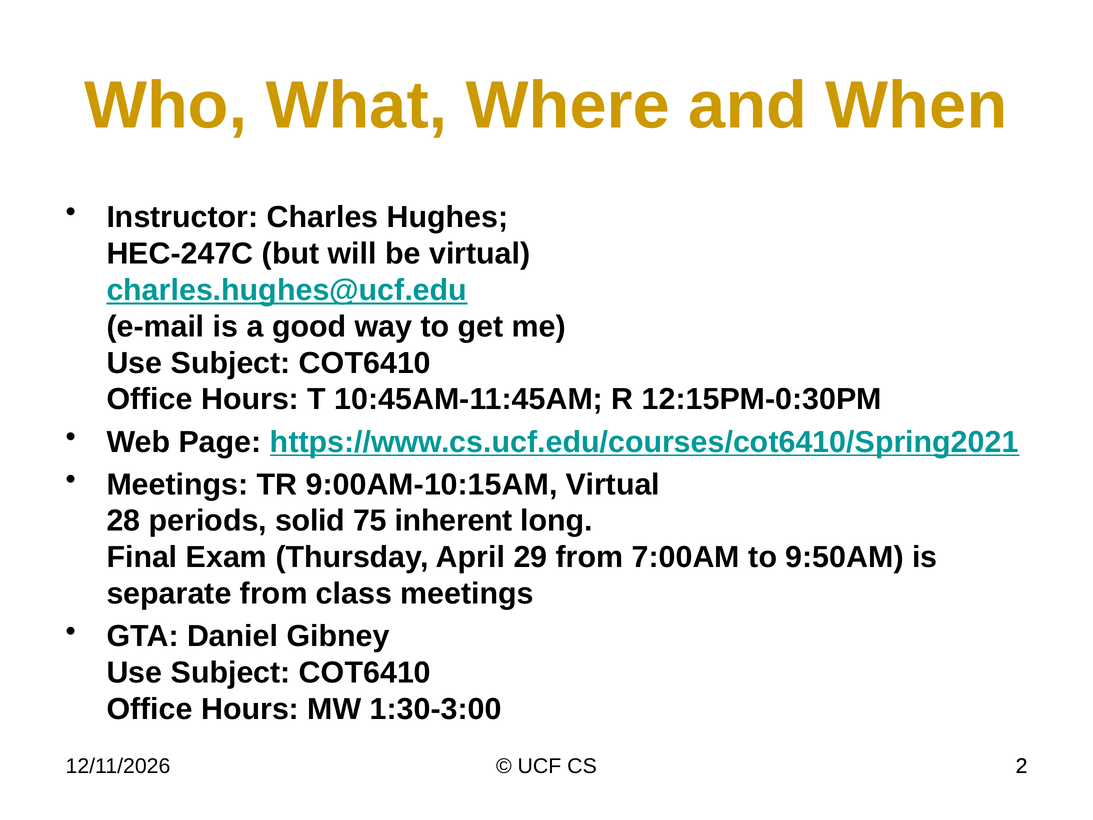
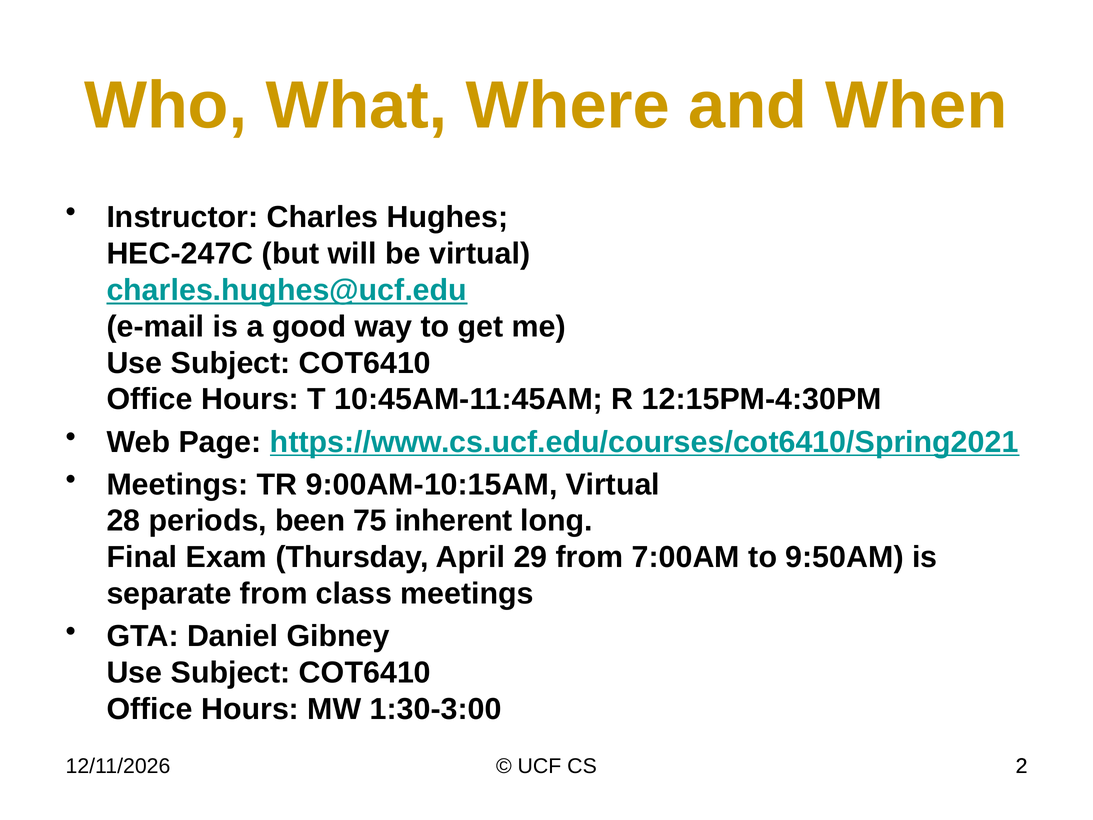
12:15PM-0:30PM: 12:15PM-0:30PM -> 12:15PM-4:30PM (762, 399)
solid: solid -> been (310, 521)
